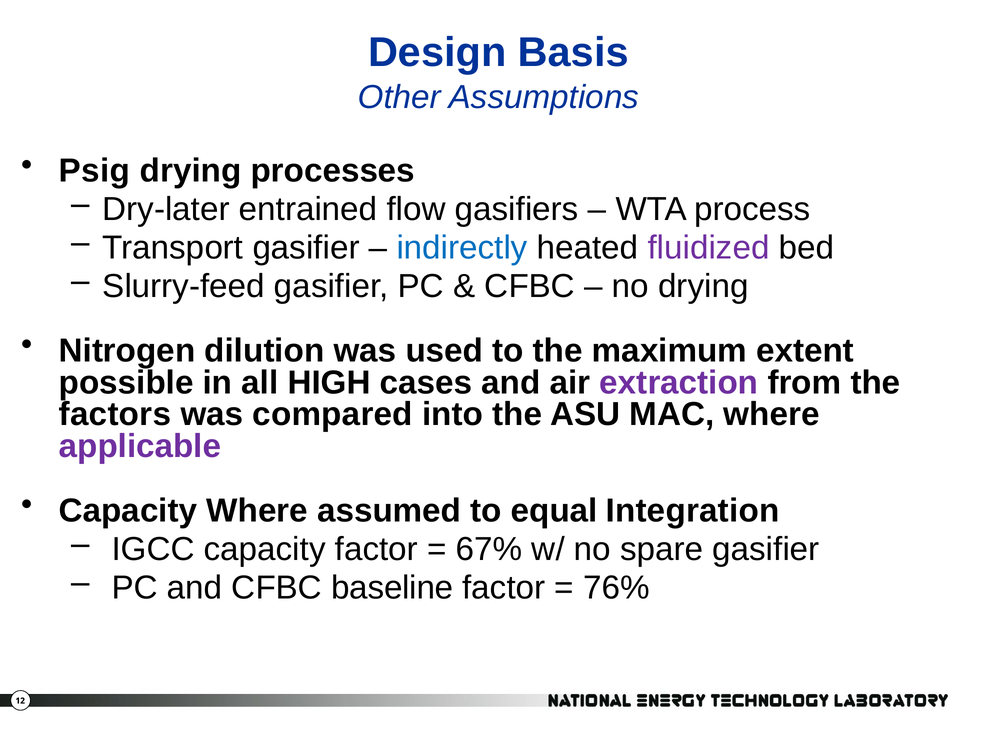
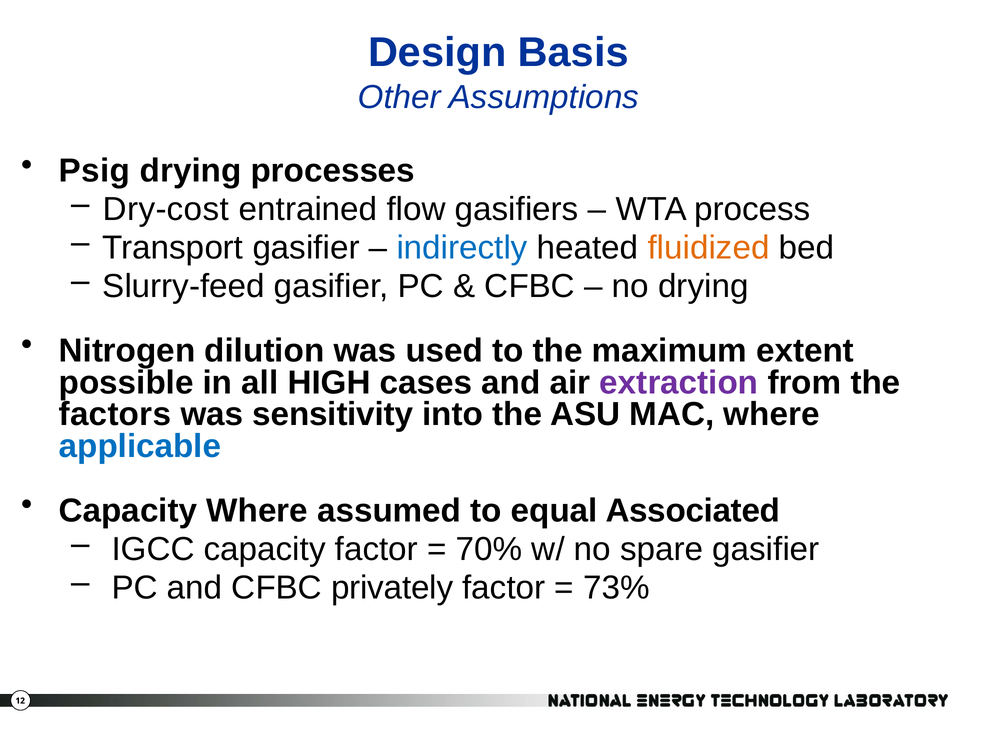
Dry-later: Dry-later -> Dry-cost (166, 209)
fluidized colour: purple -> orange (709, 248)
compared: compared -> sensitivity (333, 414)
applicable colour: purple -> blue (140, 446)
Integration: Integration -> Associated (693, 510)
67%: 67% -> 70% (489, 549)
baseline: baseline -> privately (392, 588)
76%: 76% -> 73% (616, 588)
